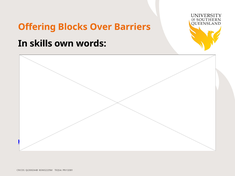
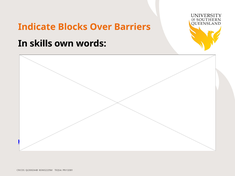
Offering: Offering -> Indicate (37, 27)
